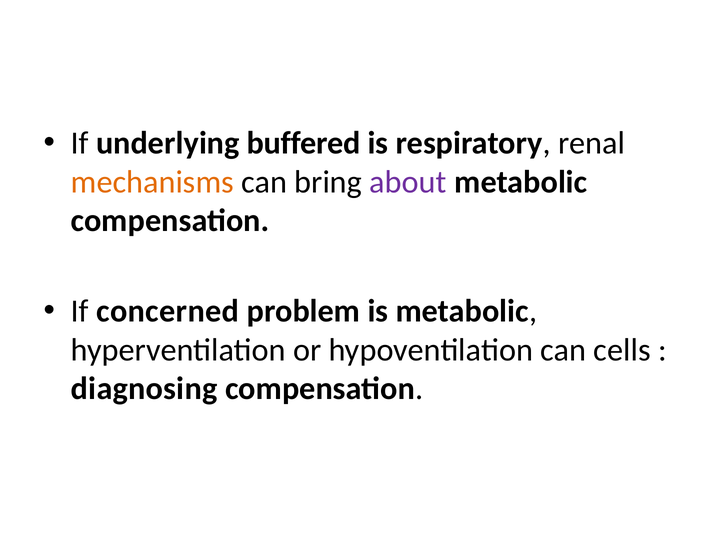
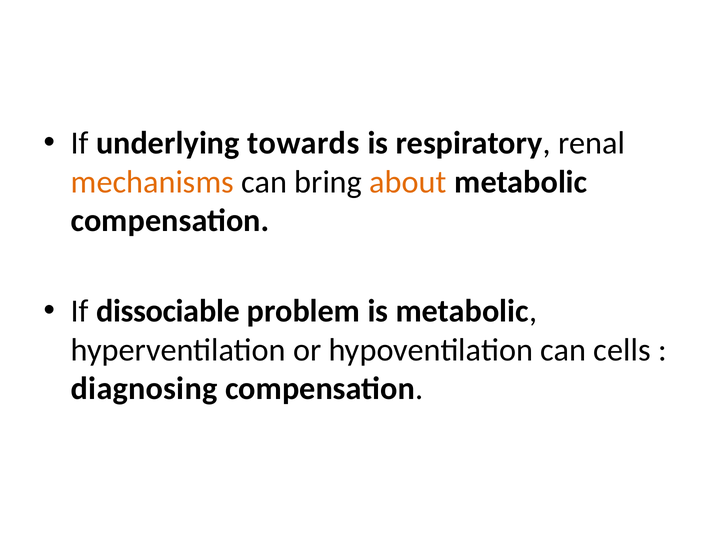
buffered: buffered -> towards (303, 143)
about colour: purple -> orange (408, 182)
concerned: concerned -> dissociable (168, 311)
